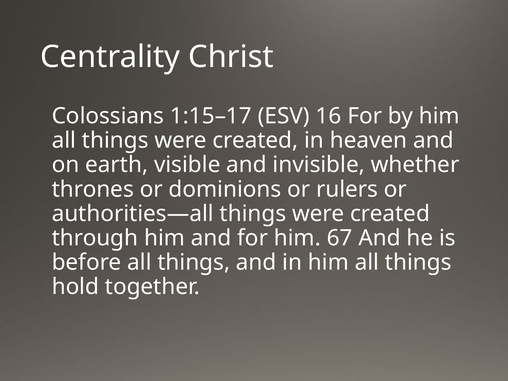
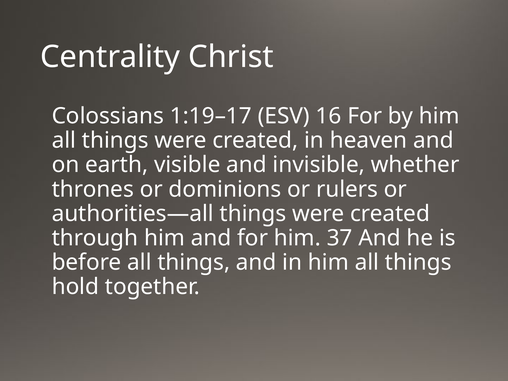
1:15–17: 1:15–17 -> 1:19–17 (211, 116)
67: 67 -> 37 (340, 238)
